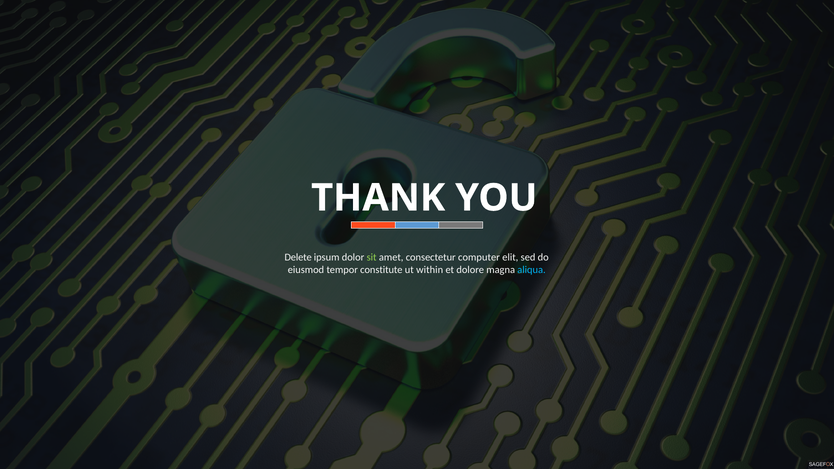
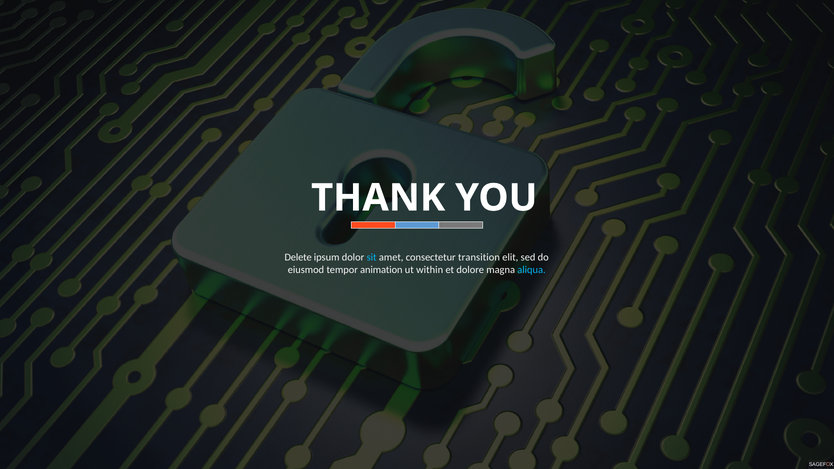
sit colour: light green -> light blue (372, 257)
computer: computer -> transition (479, 257)
constitute: constitute -> animation (381, 270)
